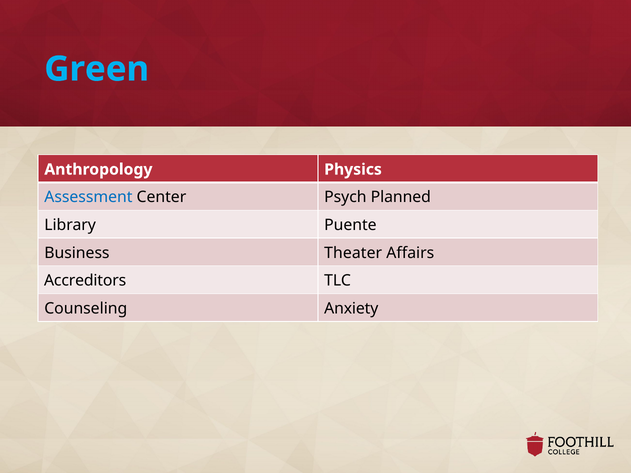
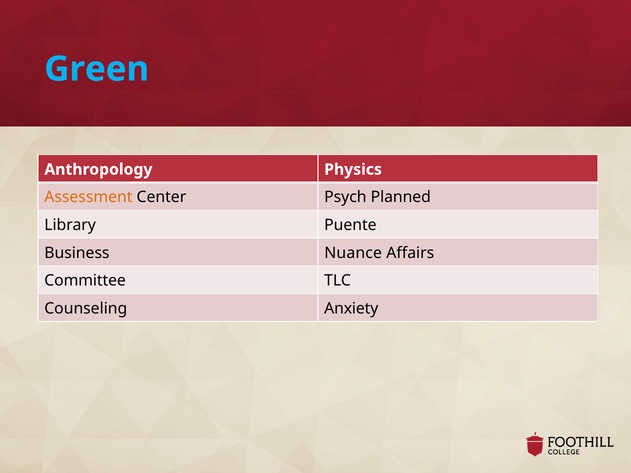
Assessment colour: blue -> orange (88, 197)
Theater: Theater -> Nuance (353, 253)
Accreditors: Accreditors -> Committee (85, 281)
